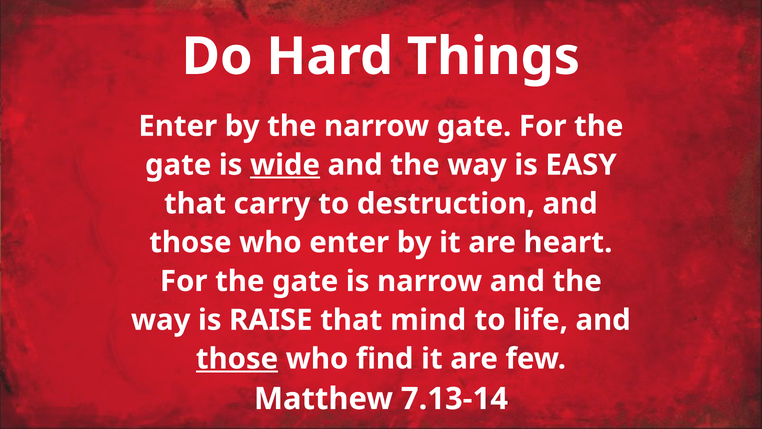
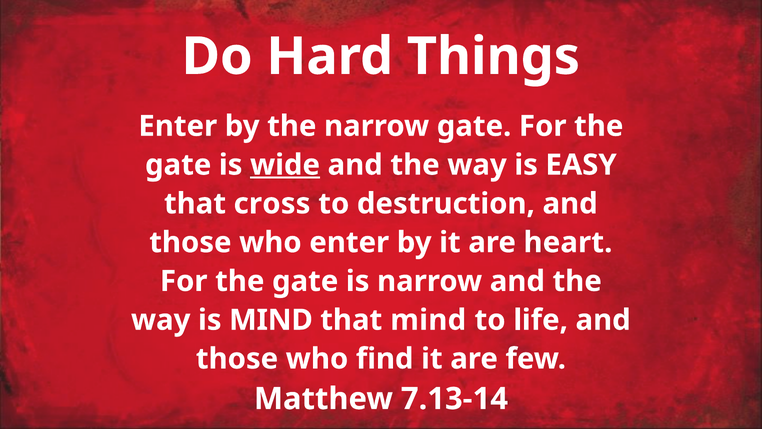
carry: carry -> cross (272, 204)
is RAISE: RAISE -> MIND (271, 320)
those underline: present -> none (237, 359)
